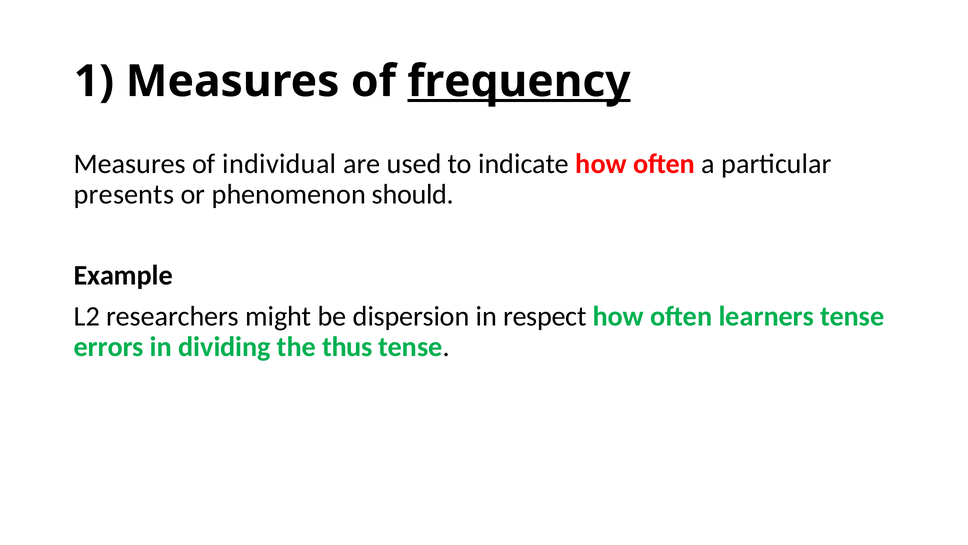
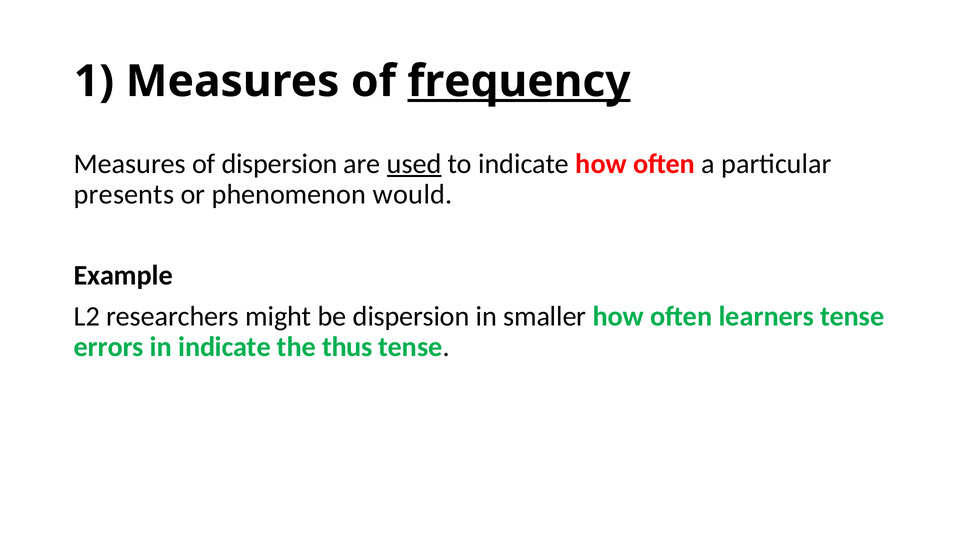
of individual: individual -> dispersion (280, 164)
used underline: none -> present (414, 164)
should: should -> would (413, 194)
respect: respect -> smaller (545, 316)
in dividing: dividing -> indicate (225, 346)
